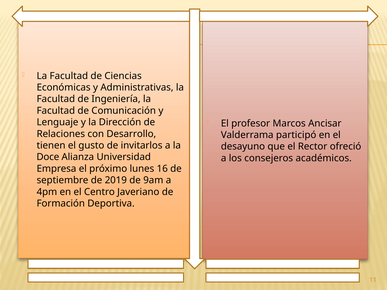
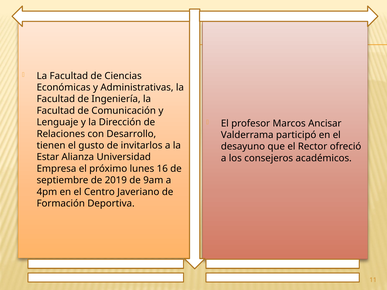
Doce: Doce -> Estar (48, 157)
